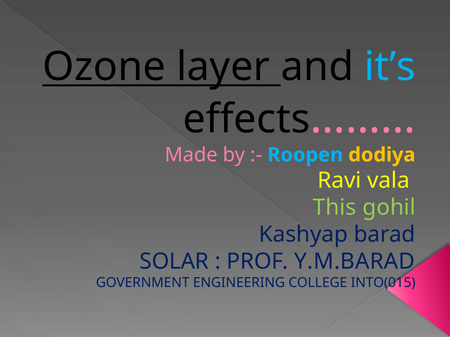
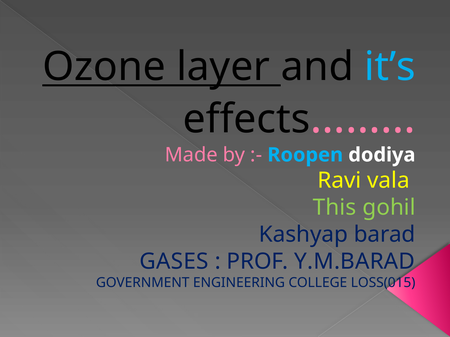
dodiya colour: yellow -> white (382, 155)
SOLAR: SOLAR -> GASES (174, 262)
INTO(015: INTO(015 -> LOSS(015 (383, 283)
